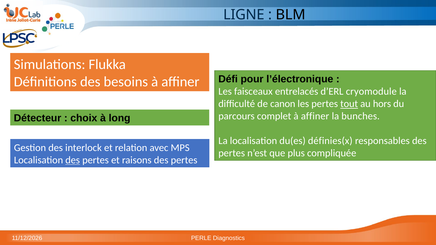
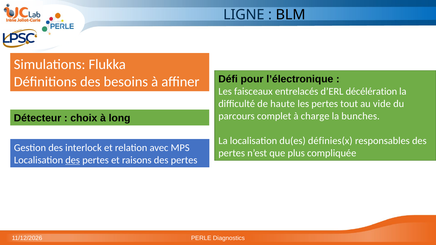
cryomodule: cryomodule -> décélération (371, 92)
canon: canon -> haute (283, 104)
tout underline: present -> none (349, 104)
hors: hors -> vide (382, 104)
complet à affiner: affiner -> charge (315, 116)
